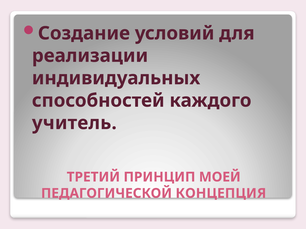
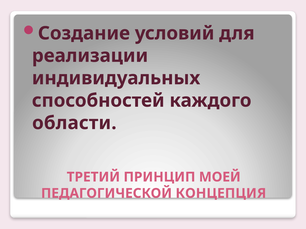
учитель: учитель -> области (74, 123)
